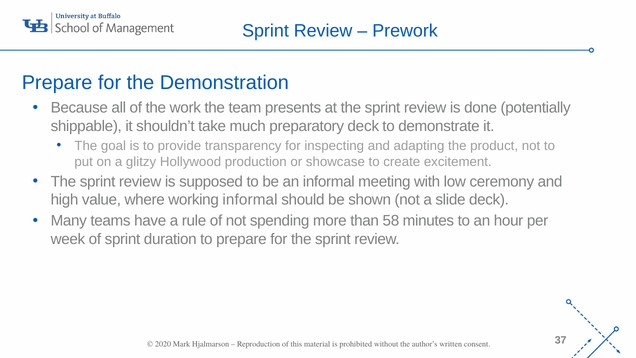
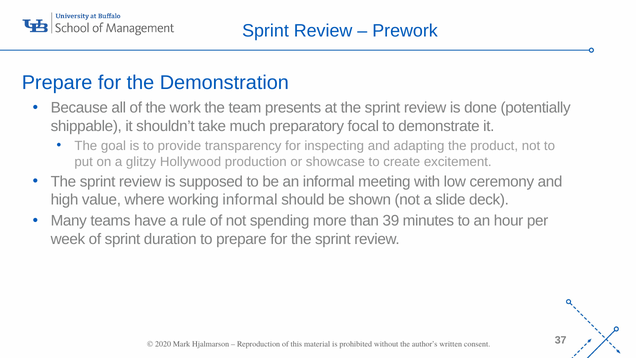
preparatory deck: deck -> focal (363, 126)
58: 58 -> 39 (391, 221)
